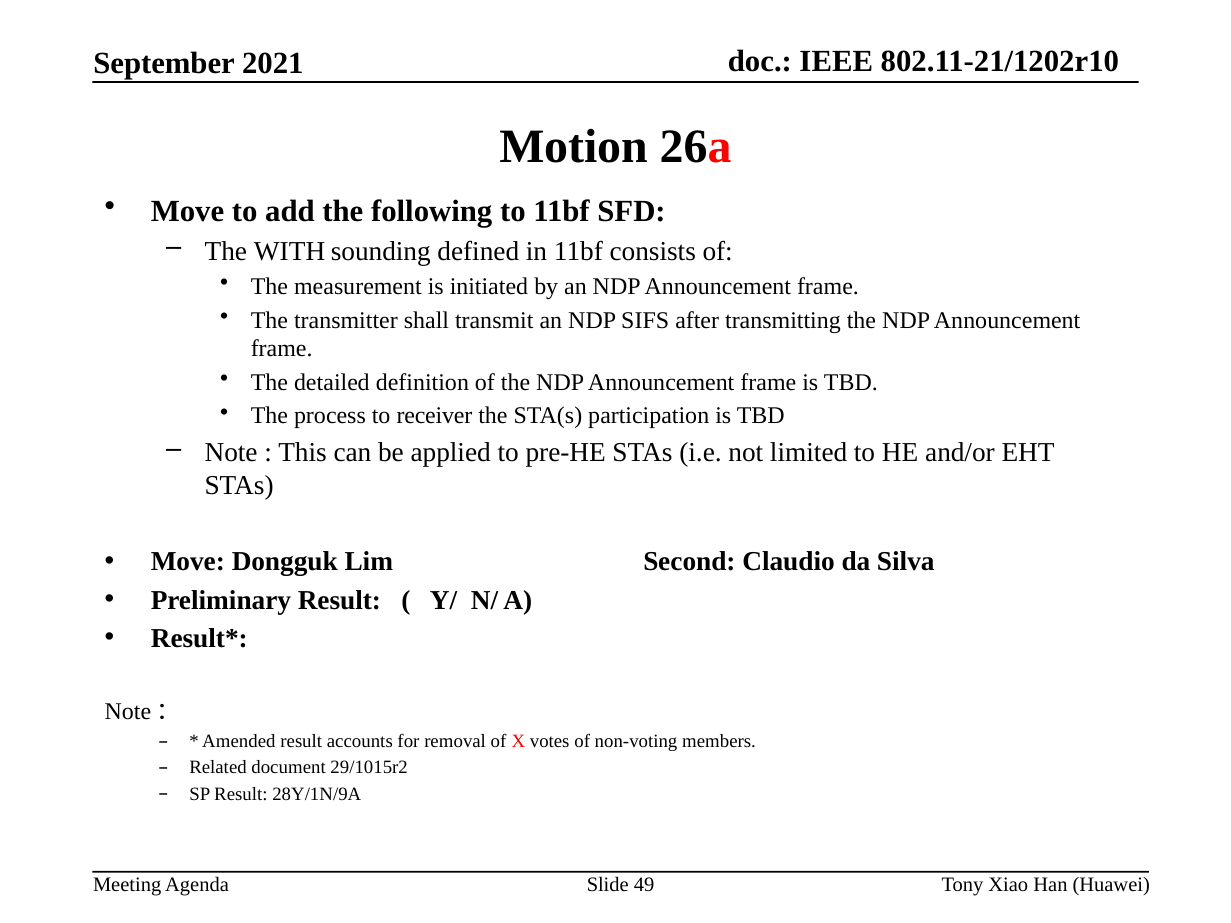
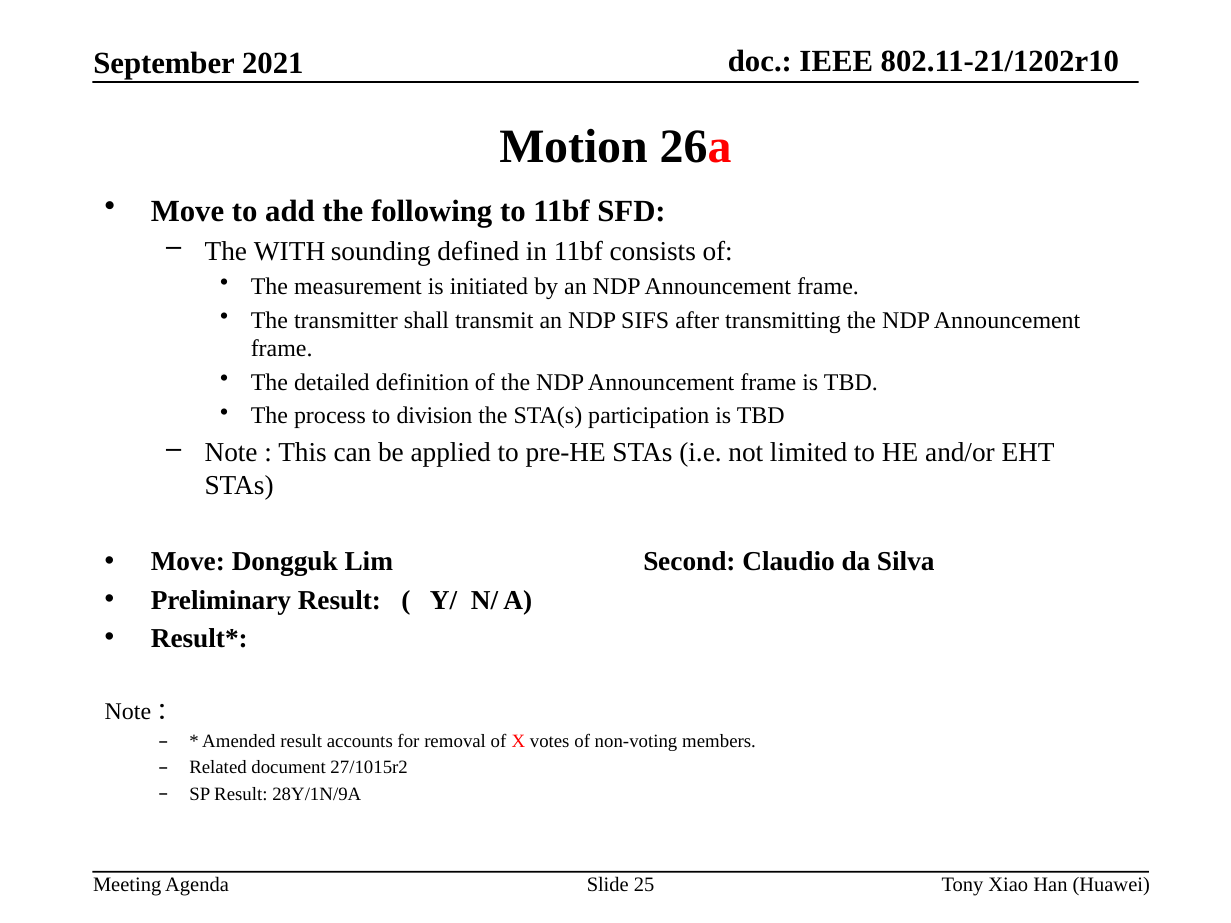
receiver: receiver -> division (434, 416)
29/1015r2: 29/1015r2 -> 27/1015r2 (369, 768)
49: 49 -> 25 (644, 885)
